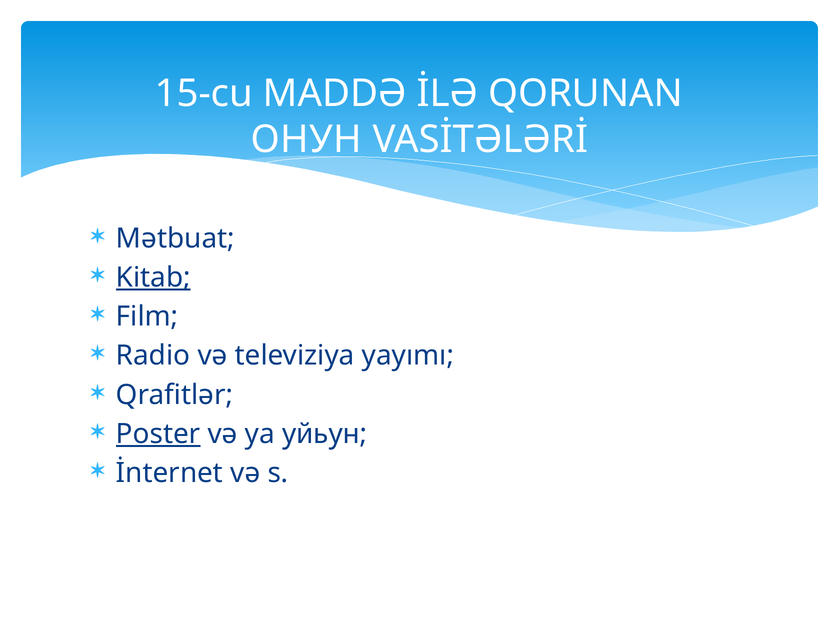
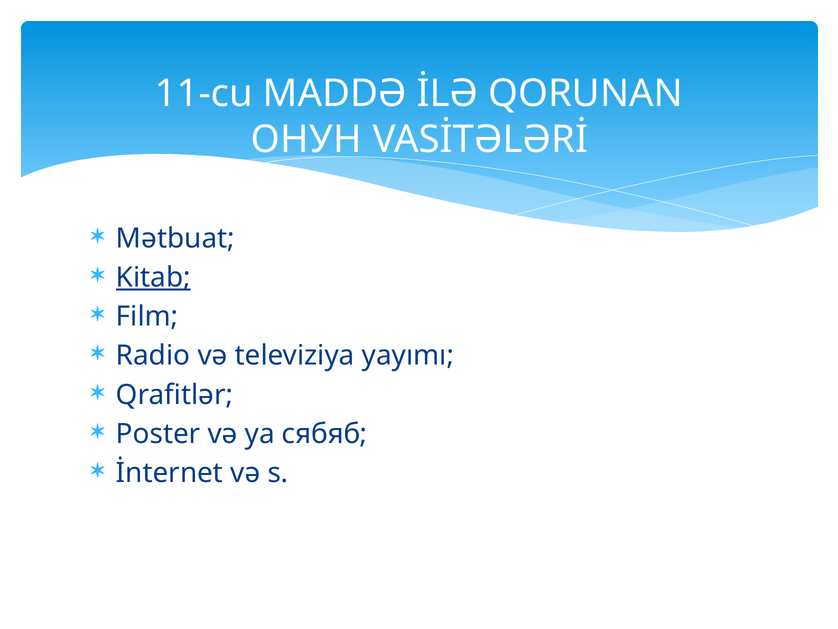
15-cu: 15-cu -> 11-cu (204, 93)
Poster underline: present -> none (158, 434)
уйьун: уйьун -> сябяб (325, 434)
